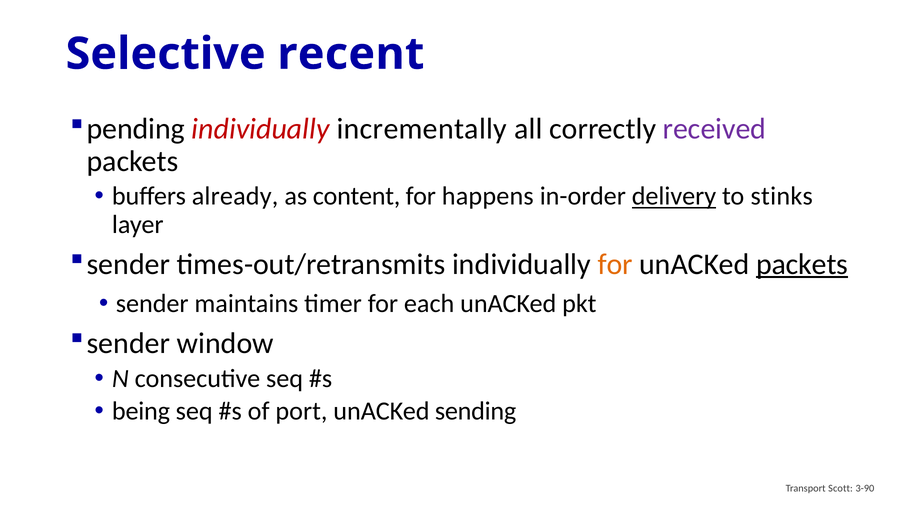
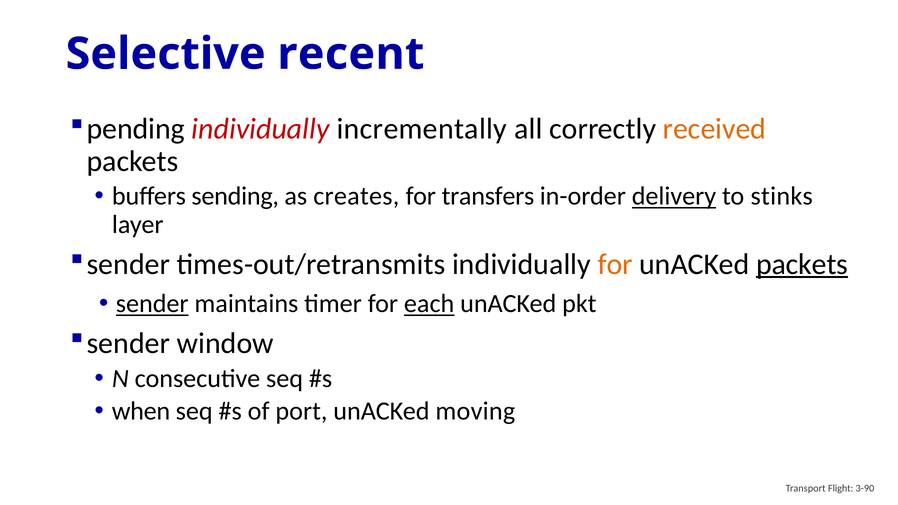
received colour: purple -> orange (714, 129)
already: already -> sending (235, 196)
content: content -> creates (356, 196)
happens: happens -> transfers (488, 196)
sender underline: none -> present (152, 304)
each underline: none -> present (429, 304)
being: being -> when (141, 411)
sending: sending -> moving (475, 411)
Scott: Scott -> Flight (841, 489)
